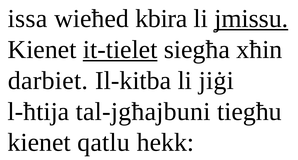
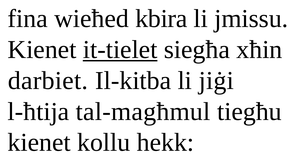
issa: issa -> fina (28, 19)
jmissu underline: present -> none (251, 19)
tal-jgħajbuni: tal-jgħajbuni -> tal-magħmul (143, 112)
qatlu: qatlu -> kollu (104, 143)
